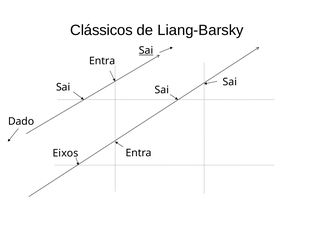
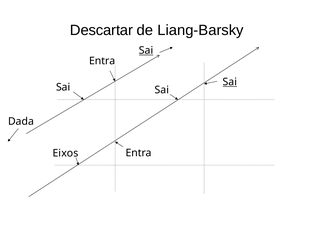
Clássicos: Clássicos -> Descartar (101, 30)
Sai underline: none -> present (230, 82)
Dado: Dado -> Dada (21, 121)
